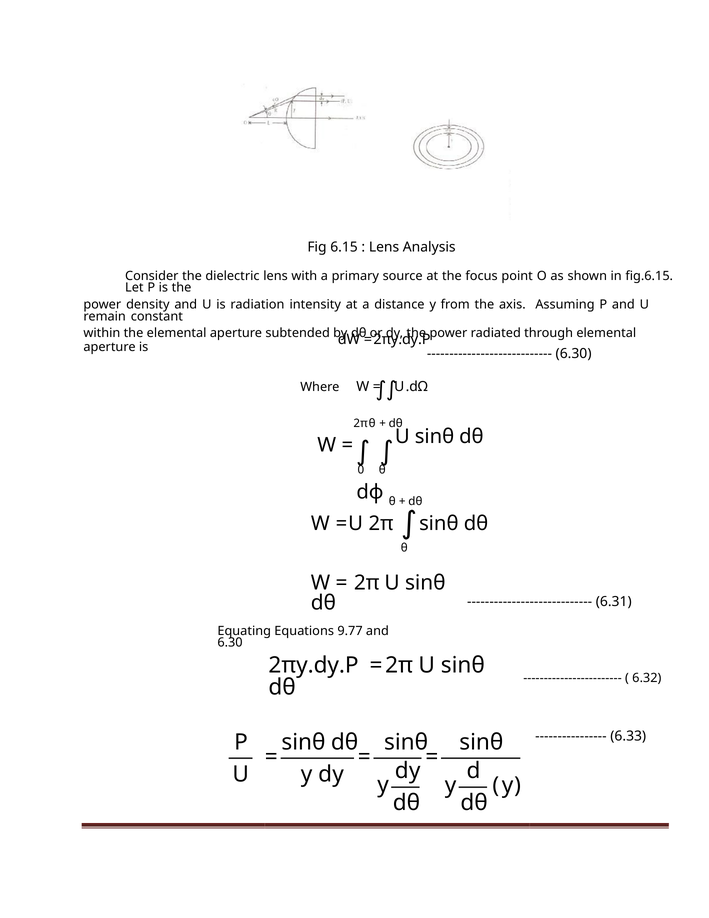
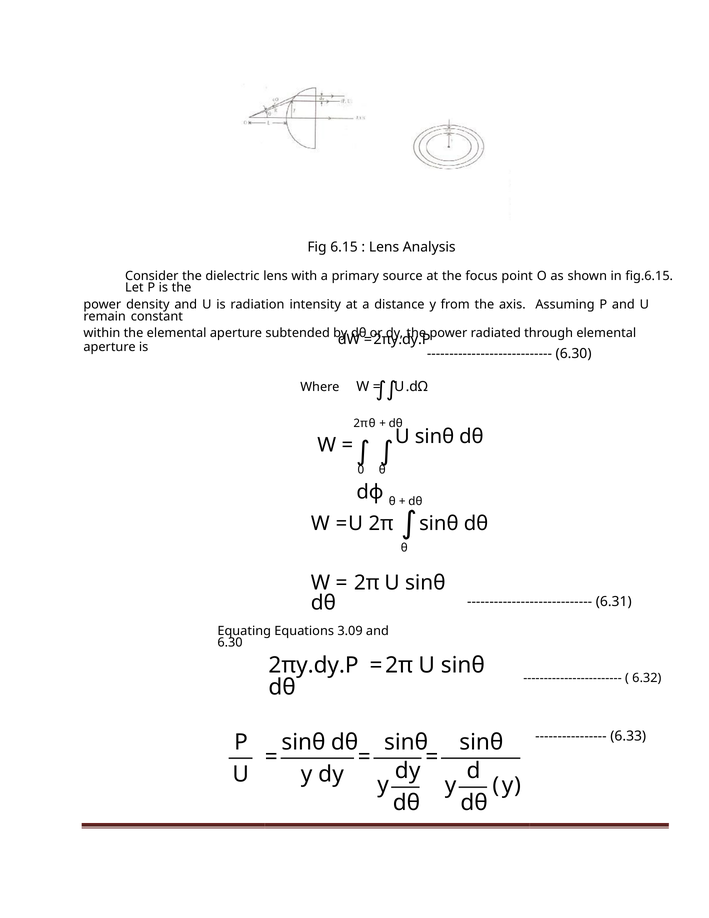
9.77: 9.77 -> 3.09 (350, 631)
